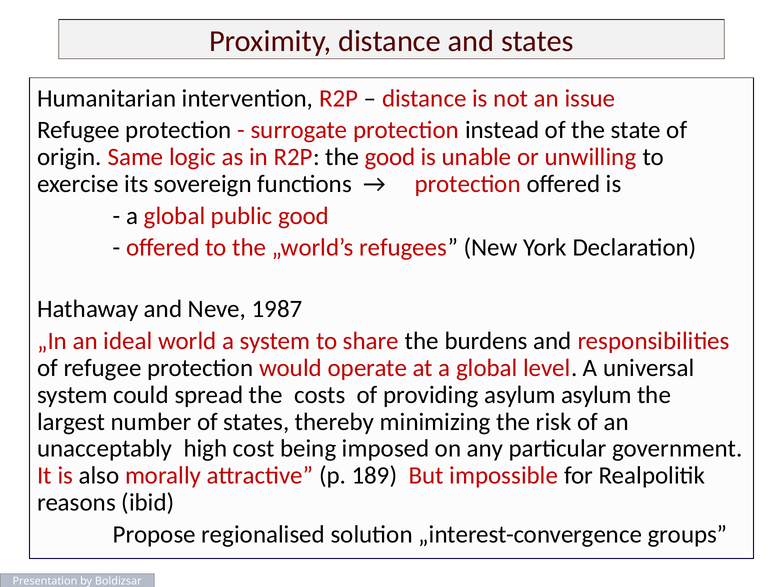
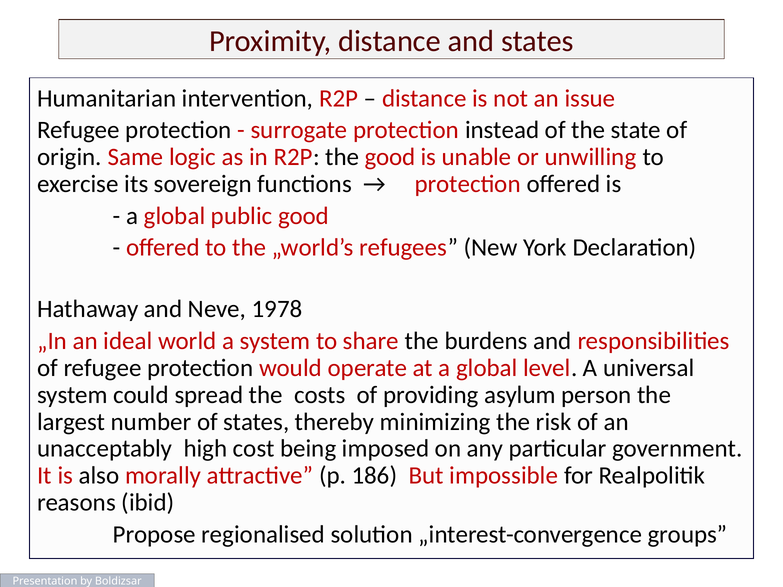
1987: 1987 -> 1978 (277, 309)
asylum asylum: asylum -> person (596, 395)
189: 189 -> 186 (374, 476)
